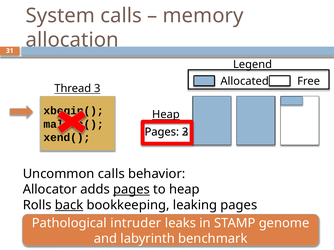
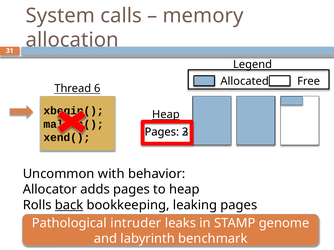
Thread 3: 3 -> 6 (97, 89)
Uncommon calls: calls -> with (111, 174)
pages underline: present -> none (131, 190)
